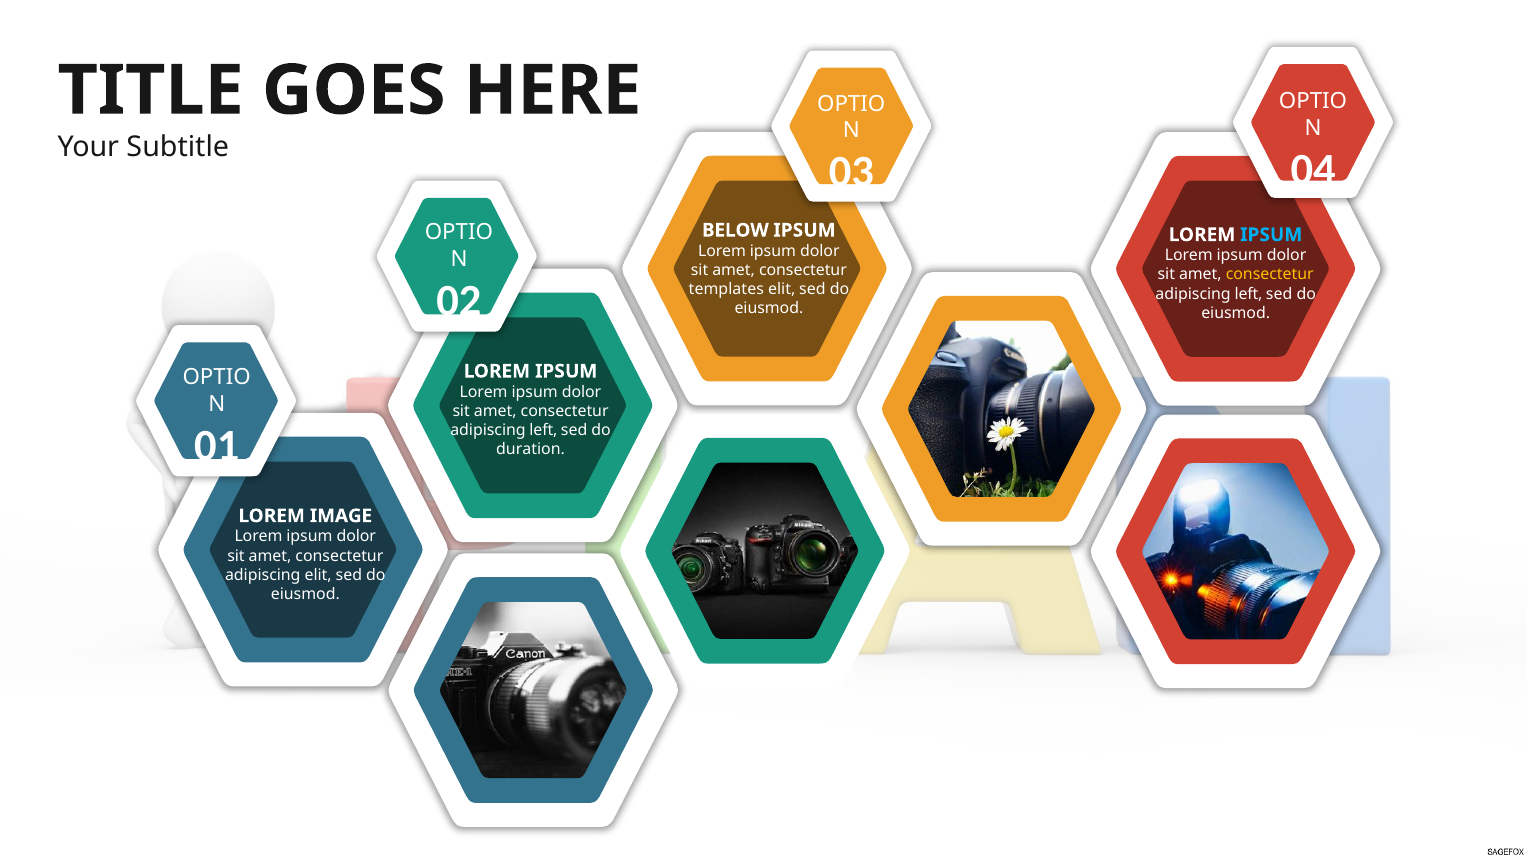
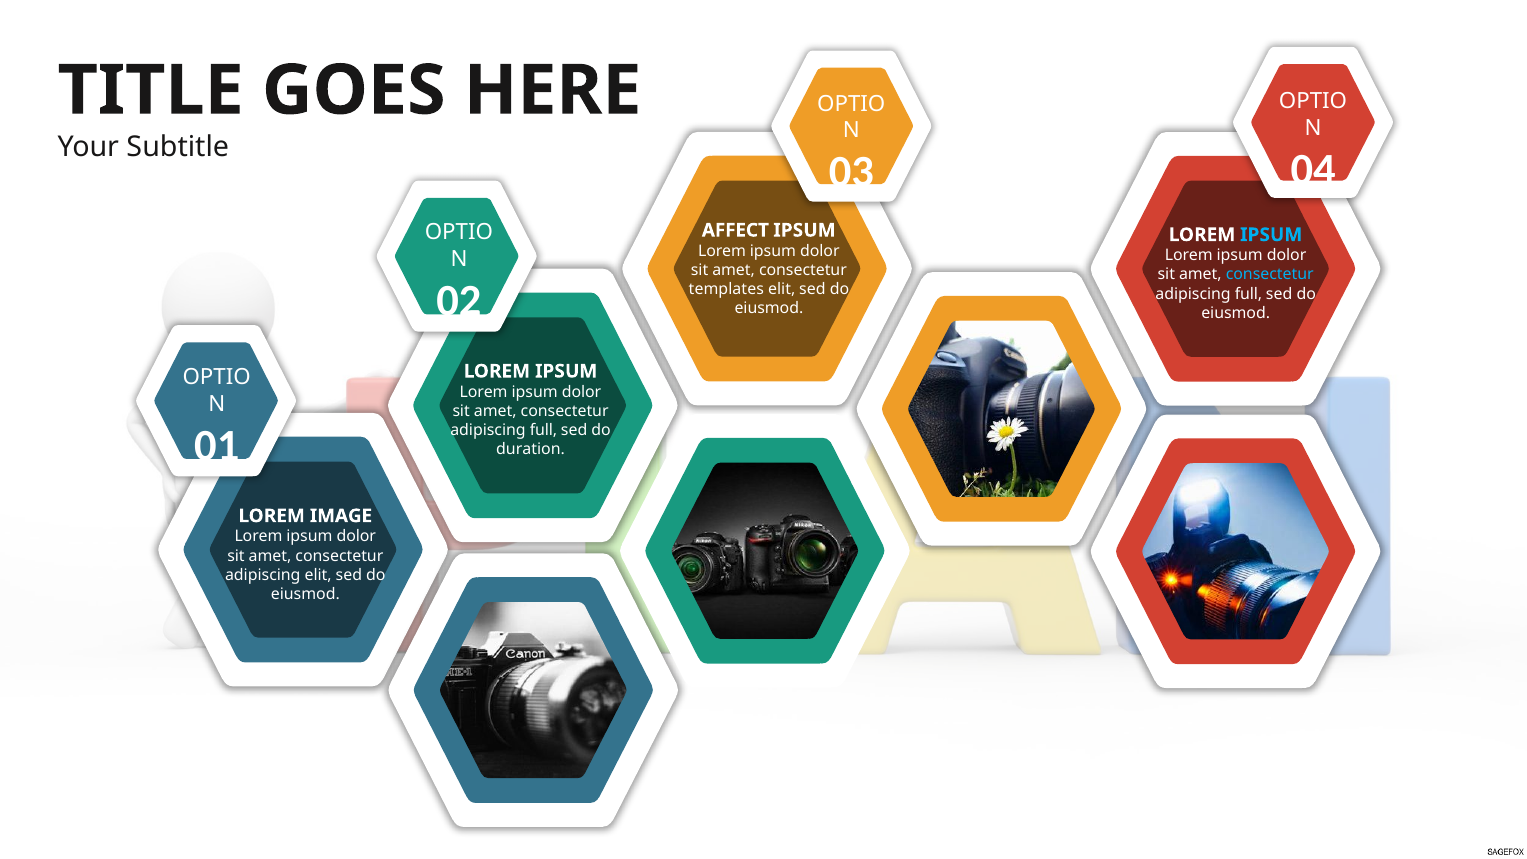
BELOW: BELOW -> AFFECT (735, 230)
consectetur colour: yellow -> light blue (1270, 275)
left: left -> full (1249, 294)
left: left -> full (543, 430)
